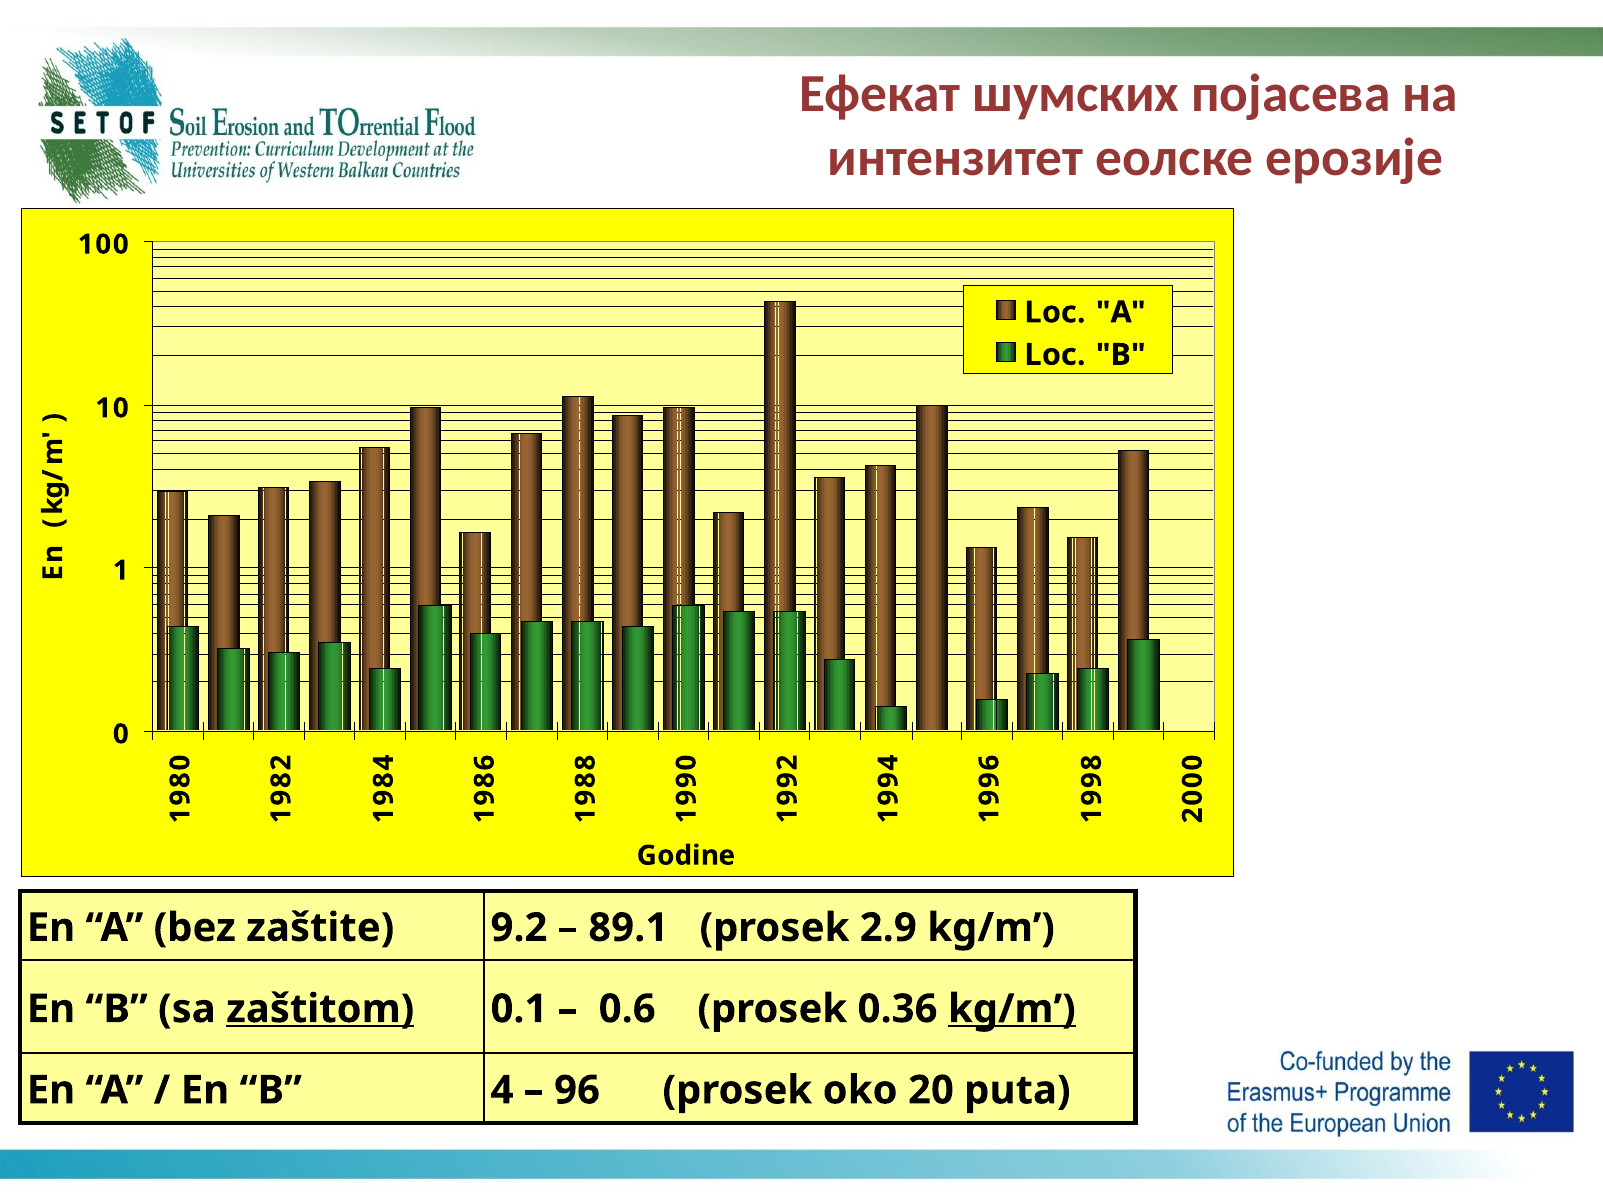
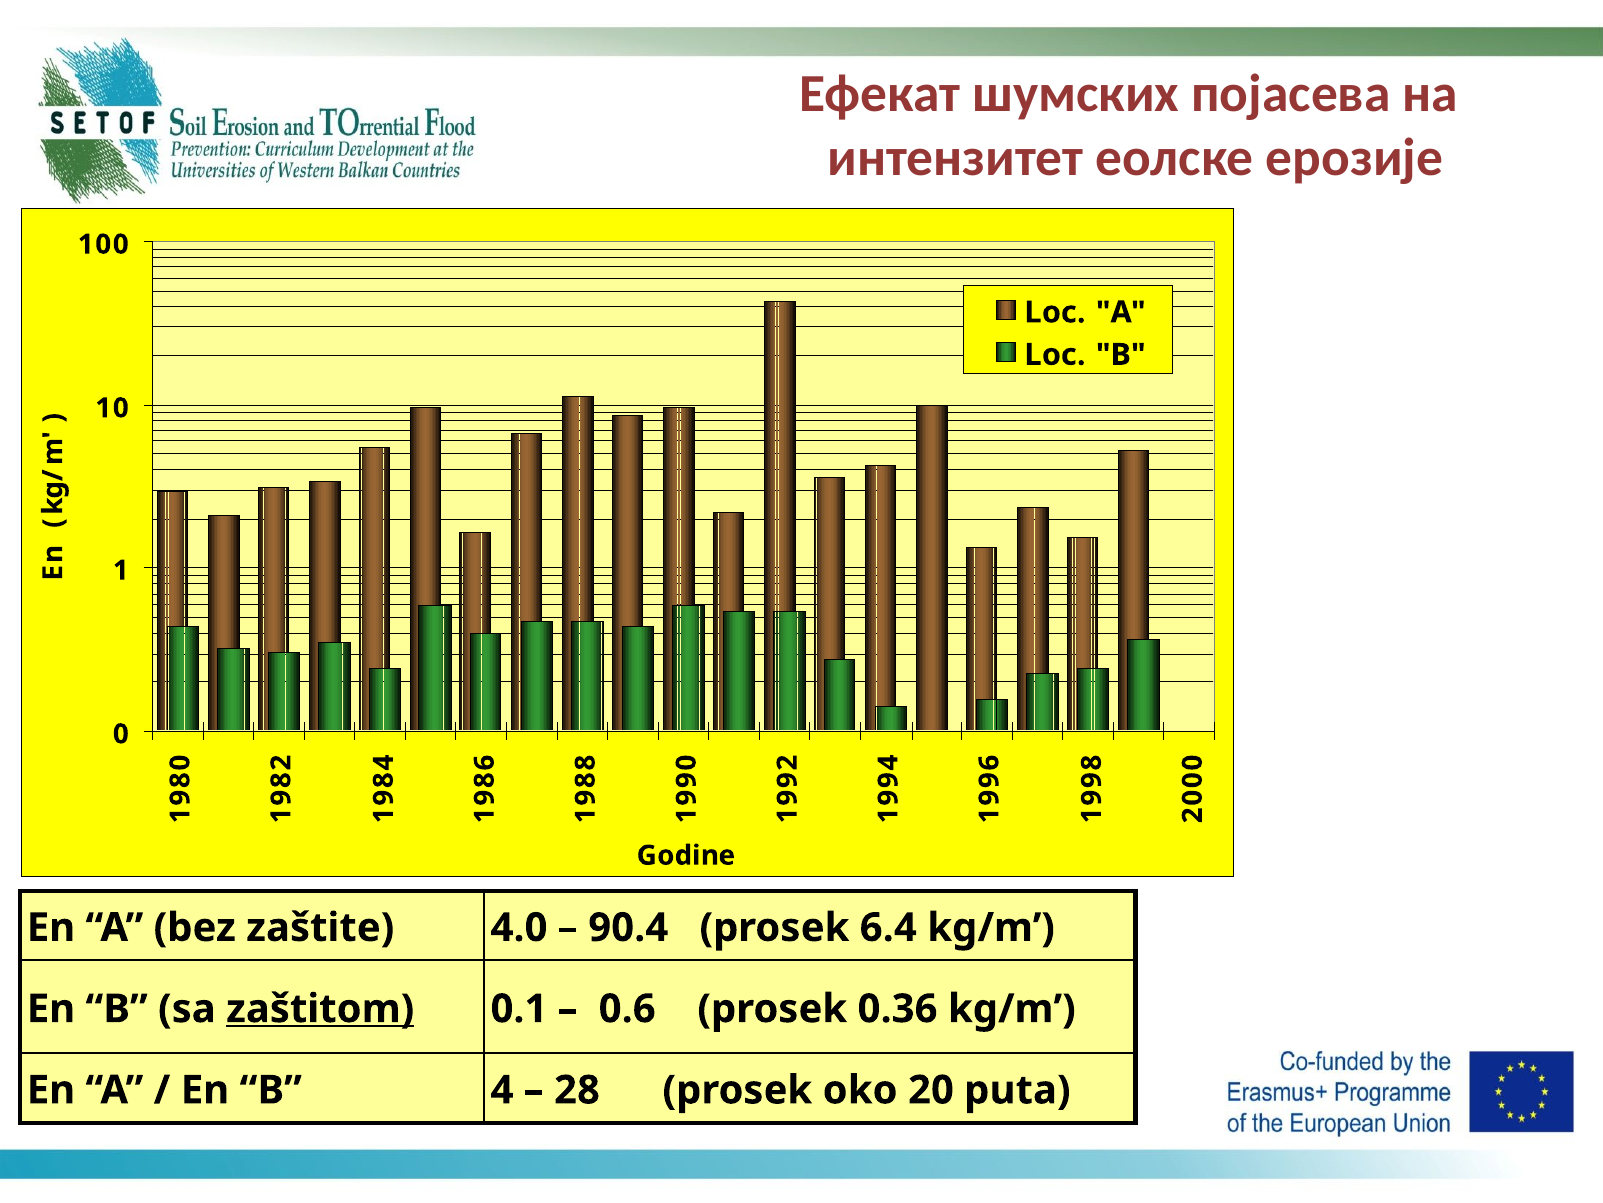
9.2: 9.2 -> 4.0 (519, 927)
89.1: 89.1 -> 90.4 (628, 927)
2.9: 2.9 -> 6.4 (888, 927)
kg/m underline: present -> none (1012, 1008)
96: 96 -> 28 (577, 1090)
